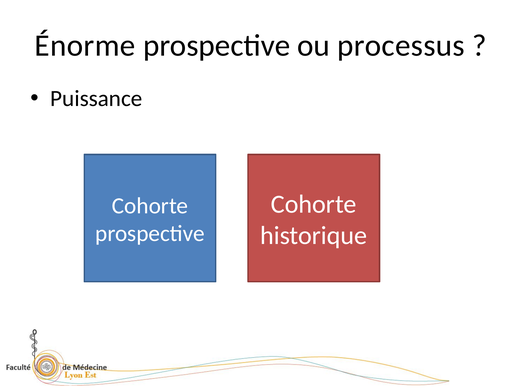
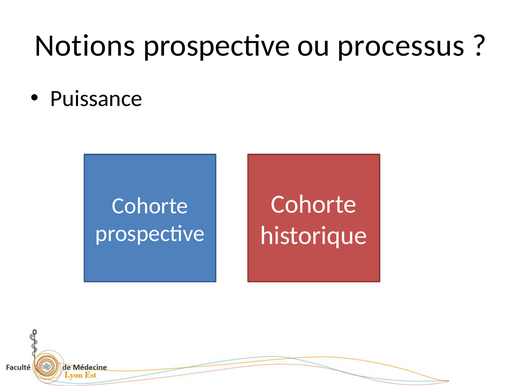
Énorme: Énorme -> Notions (85, 46)
